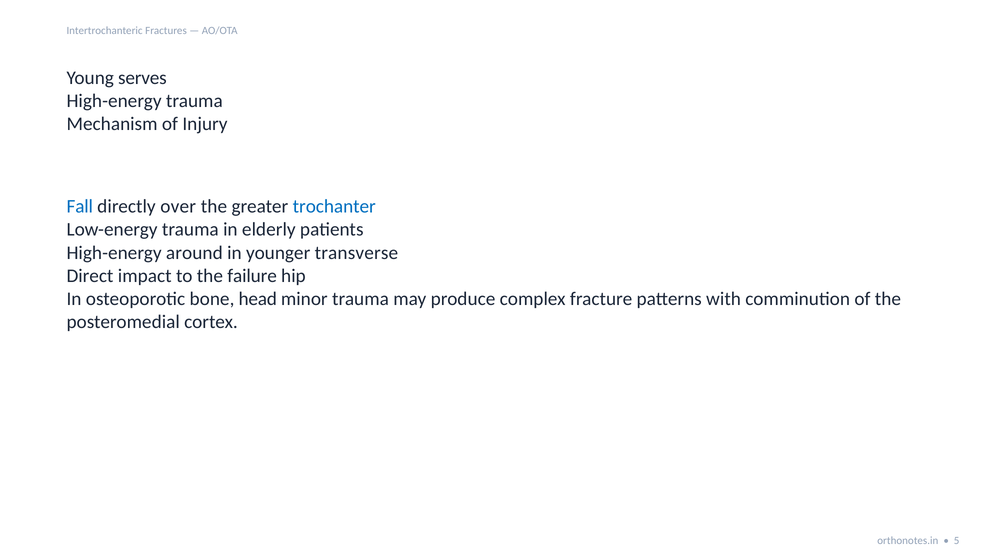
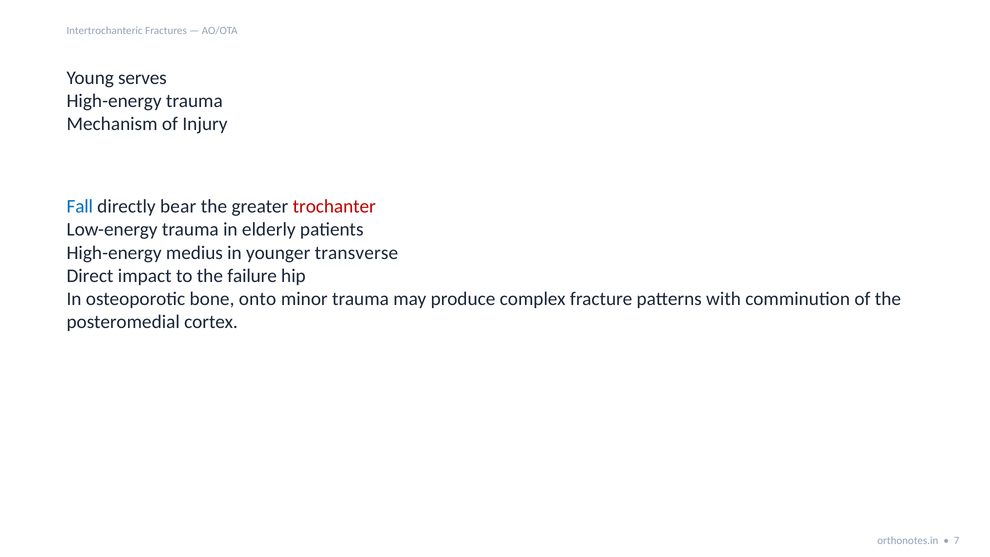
over: over -> bear (178, 206)
trochanter colour: blue -> red (334, 206)
around: around -> medius (194, 253)
head: head -> onto (258, 299)
5: 5 -> 7 (957, 540)
